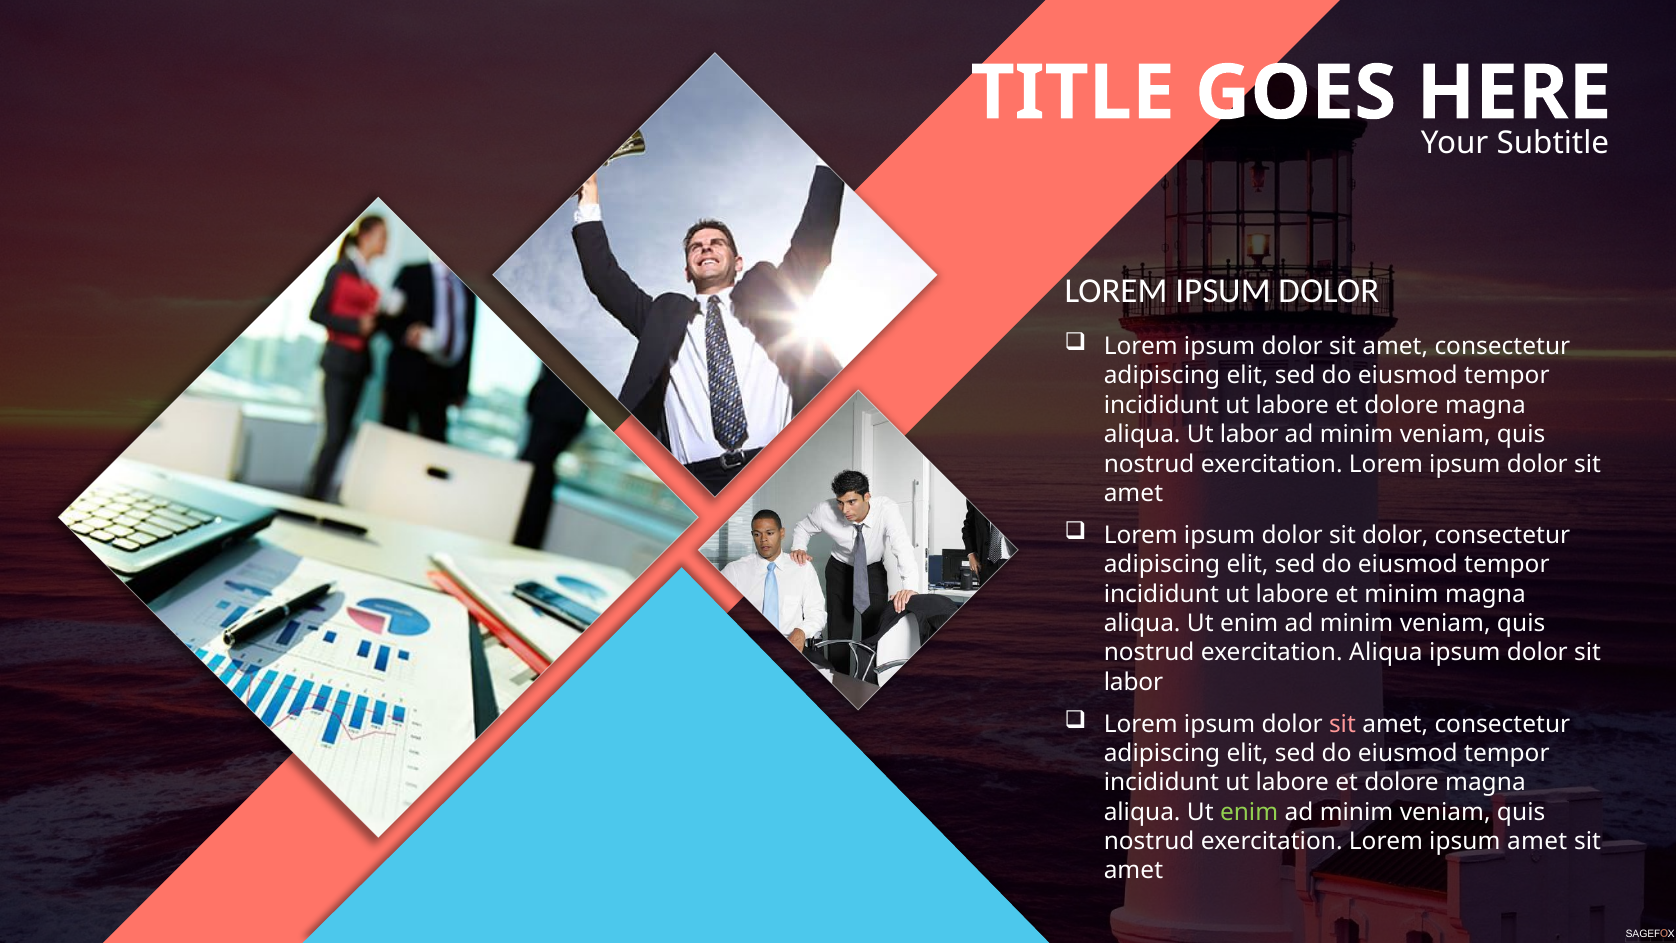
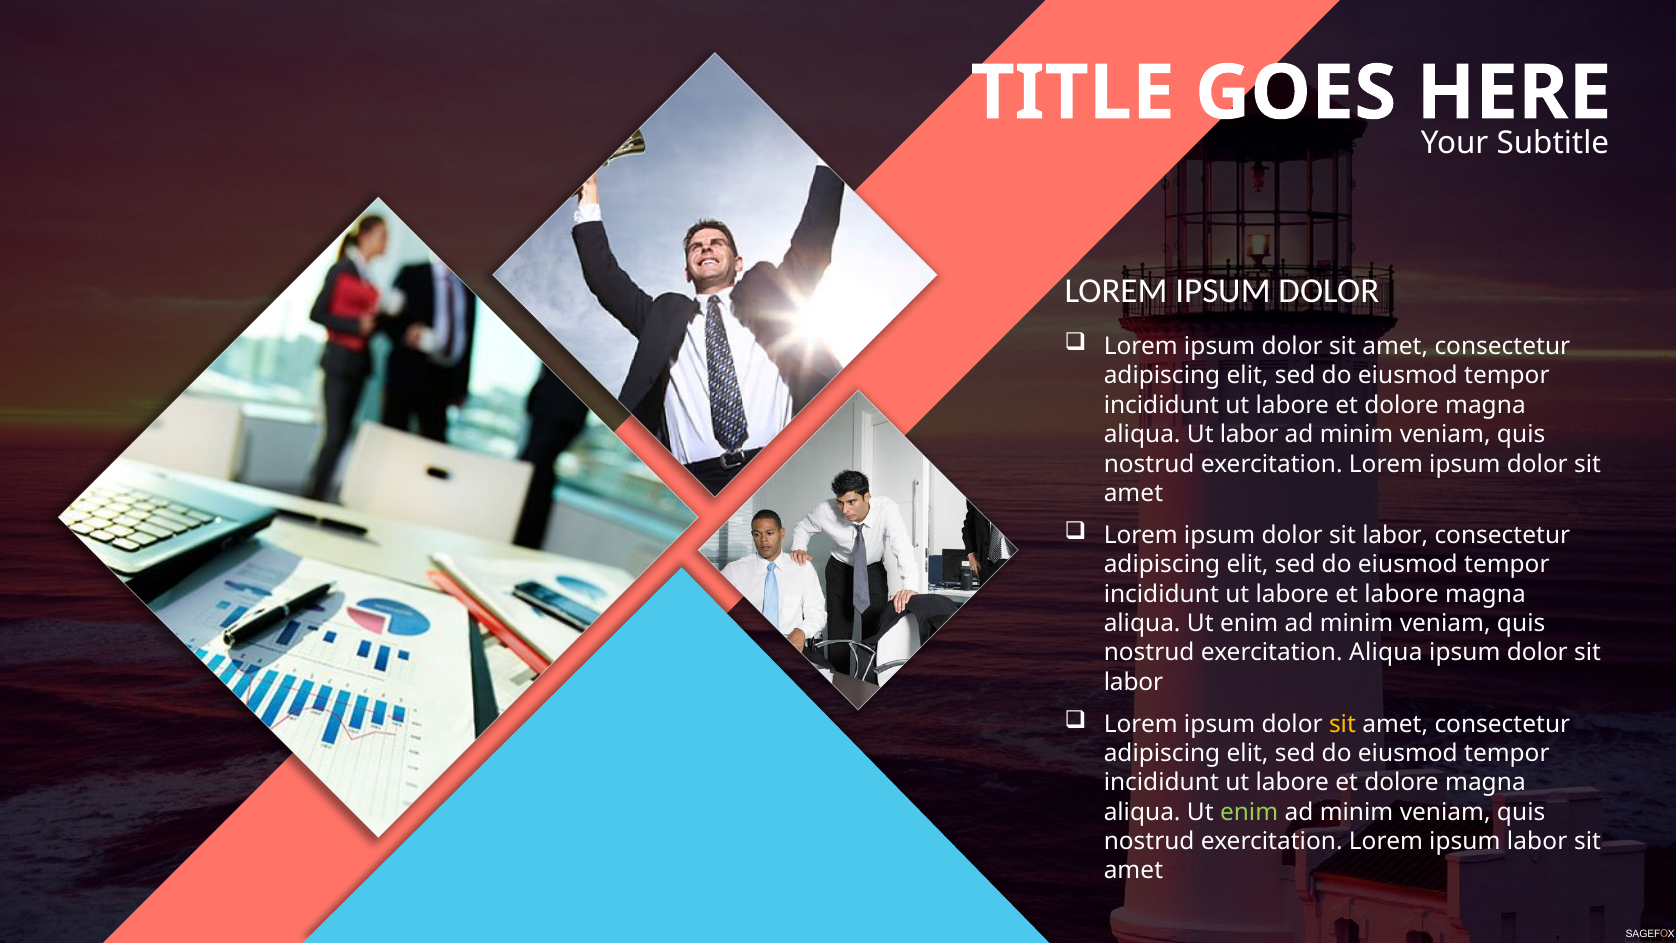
dolor: dolor -> labor (1395, 535)
et minim: minim -> labore (1401, 594)
sit colour: pink -> yellow (1342, 724)
ipsum amet: amet -> labor (1537, 841)
